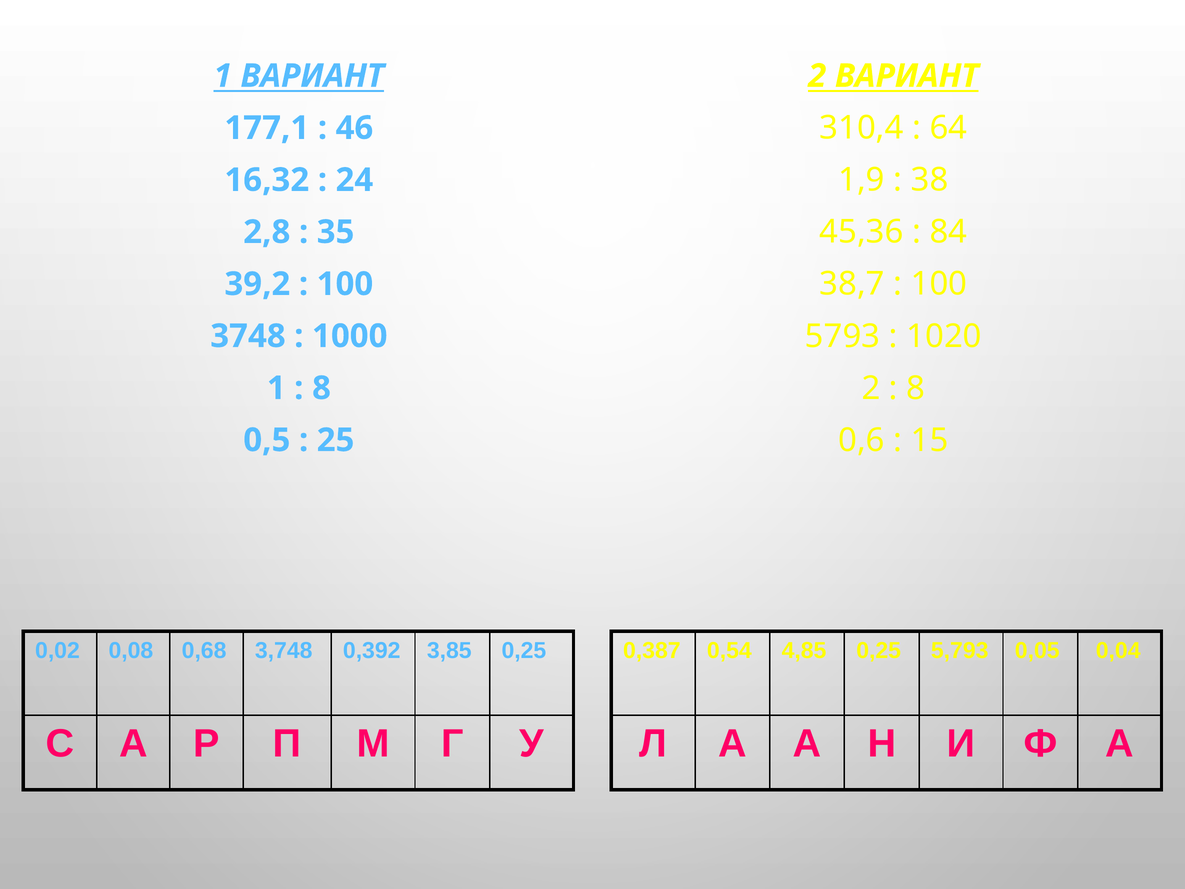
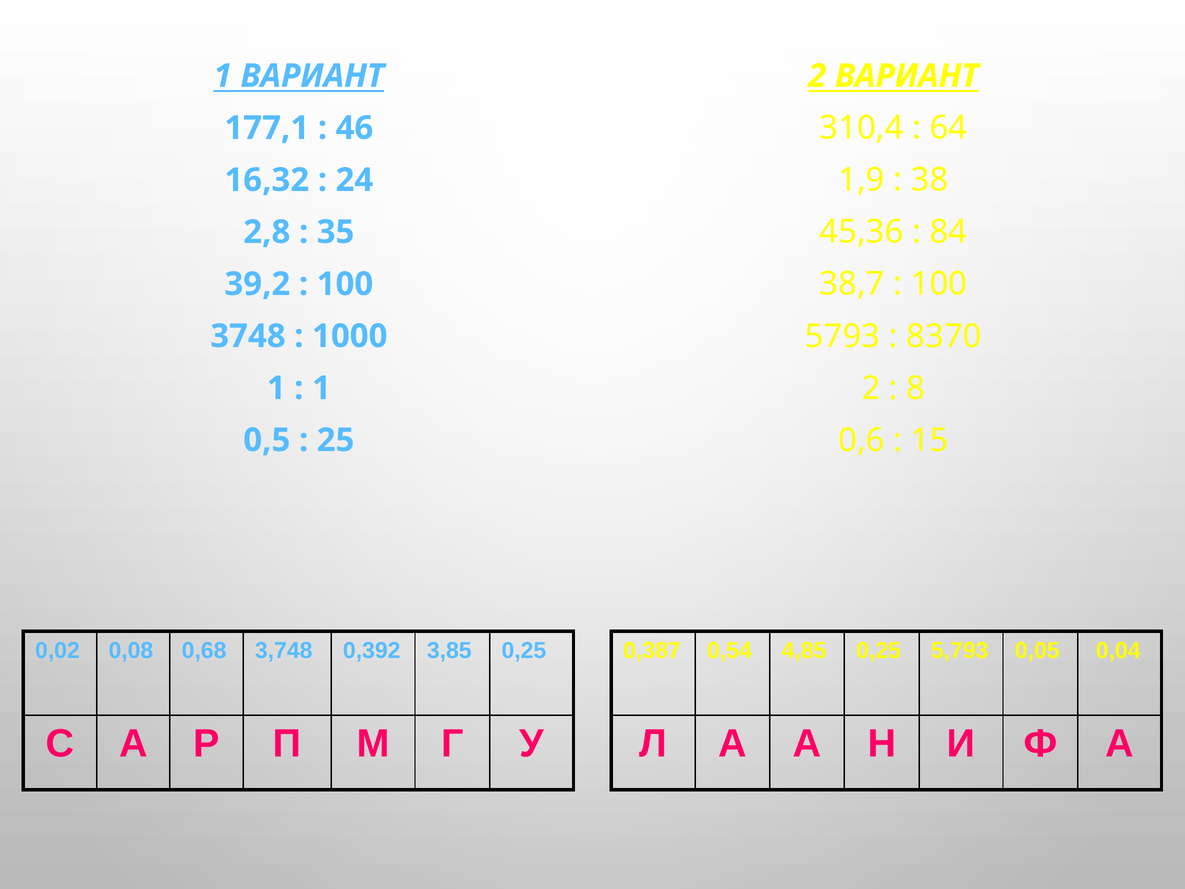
1020: 1020 -> 8370 (944, 336)
8: 8 -> 1 (322, 388)
